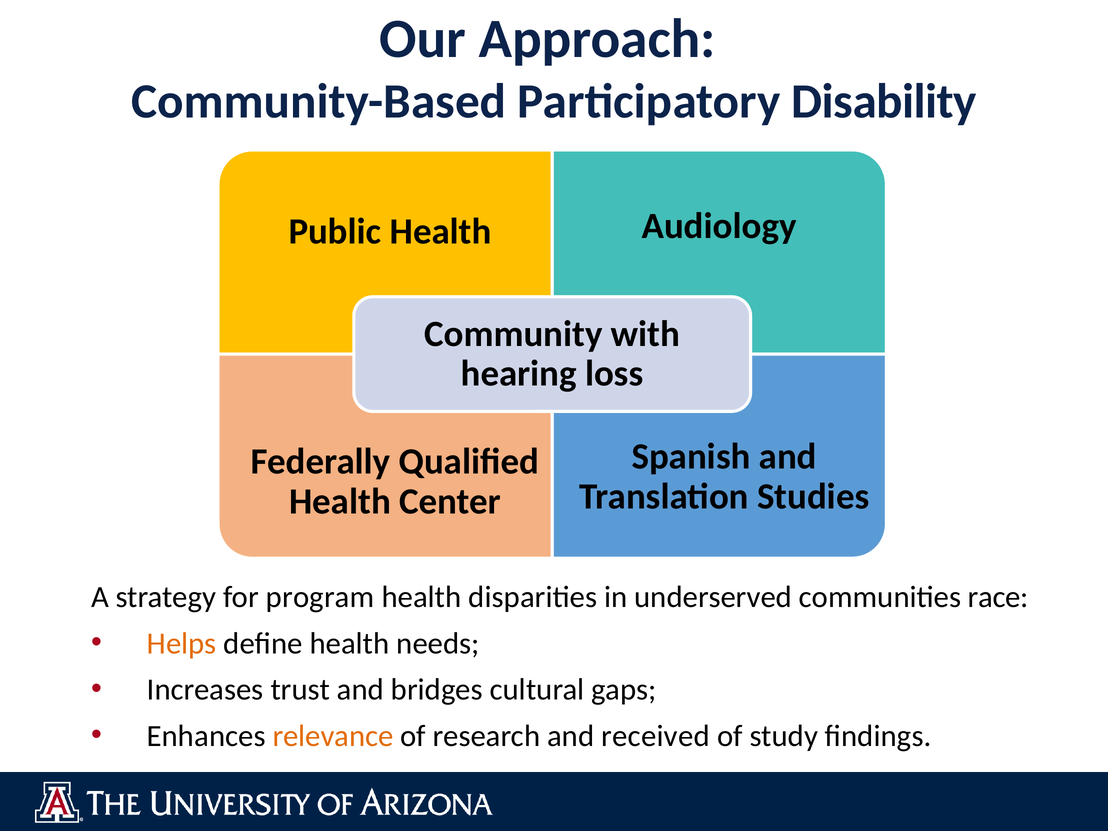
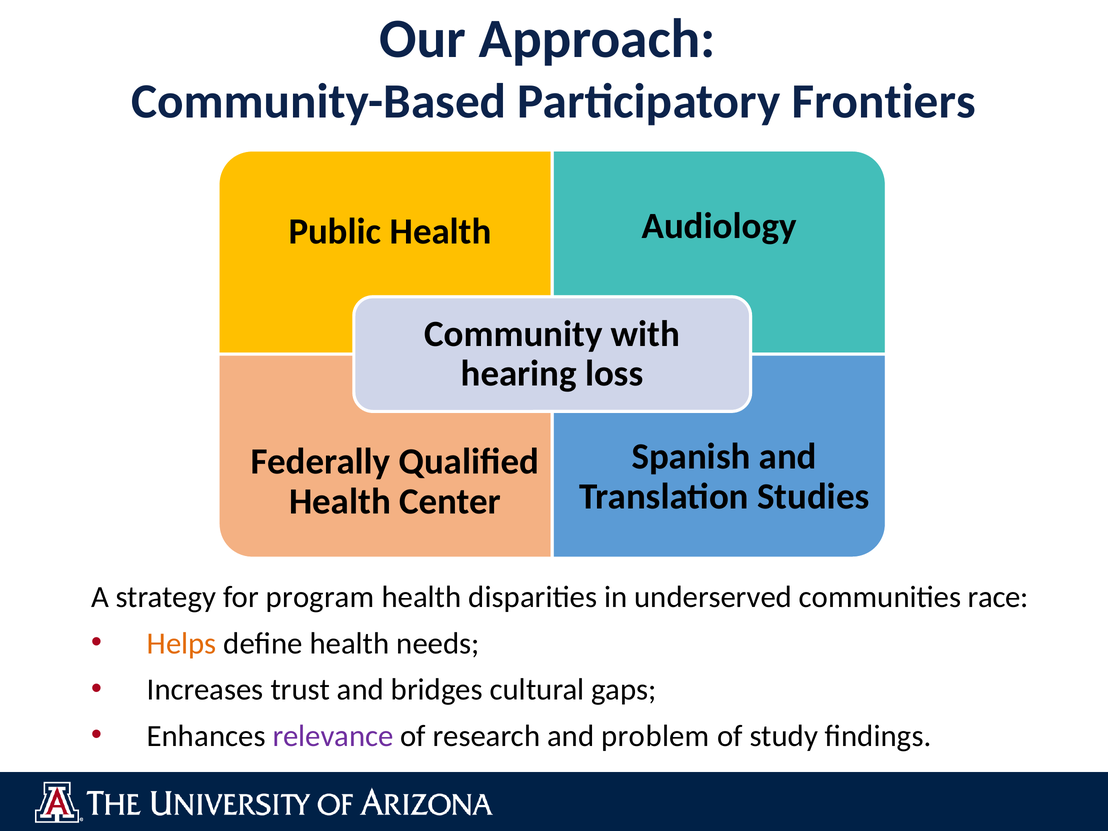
Disability: Disability -> Frontiers (884, 101)
relevance colour: orange -> purple (333, 736)
received: received -> problem (656, 736)
